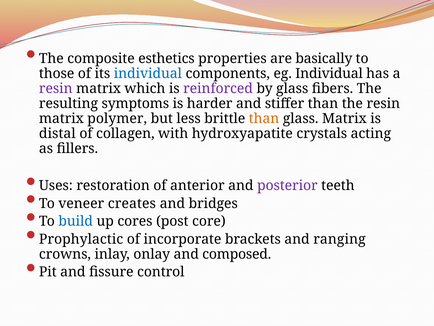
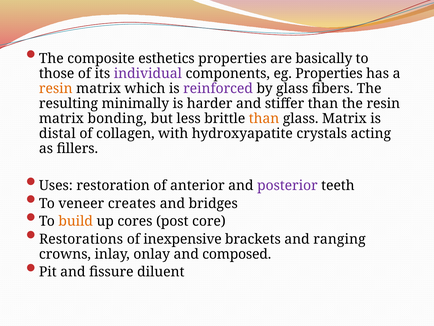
individual colour: blue -> purple (148, 73)
eg Individual: Individual -> Properties (329, 73)
resin colour: purple -> orange (56, 88)
symptoms: symptoms -> minimally (135, 103)
polymer: polymer -> bonding (117, 118)
build colour: blue -> orange (76, 221)
Prophylactic: Prophylactic -> Restorations (81, 239)
incorporate: incorporate -> inexpensive (183, 239)
control: control -> diluent (161, 271)
